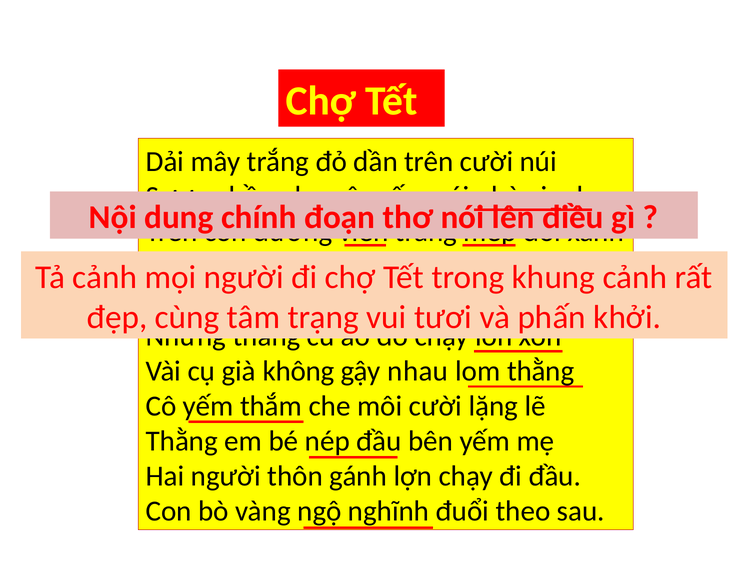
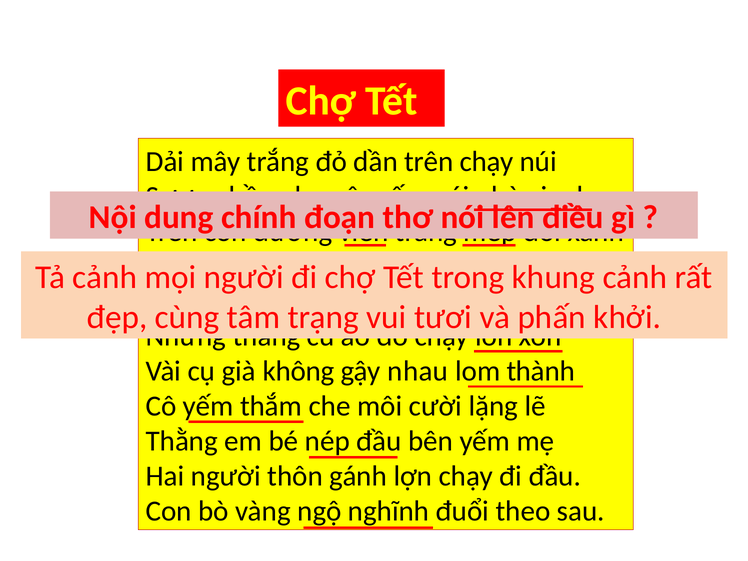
trên cười: cười -> chạy (487, 162)
lom thằng: thằng -> thành (541, 371)
